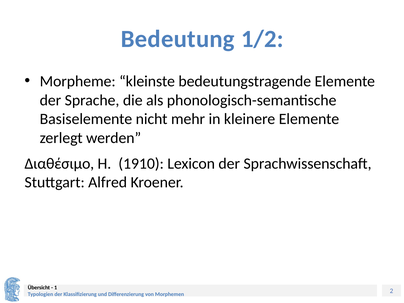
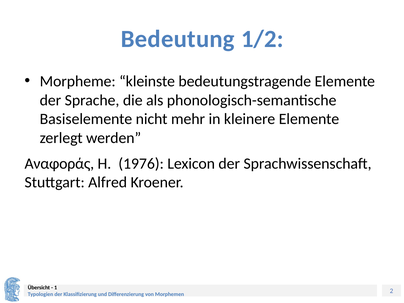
Διαθέσιμο: Διαθέσιμο -> Αναφοράς (59, 164)
1910: 1910 -> 1976 (141, 164)
